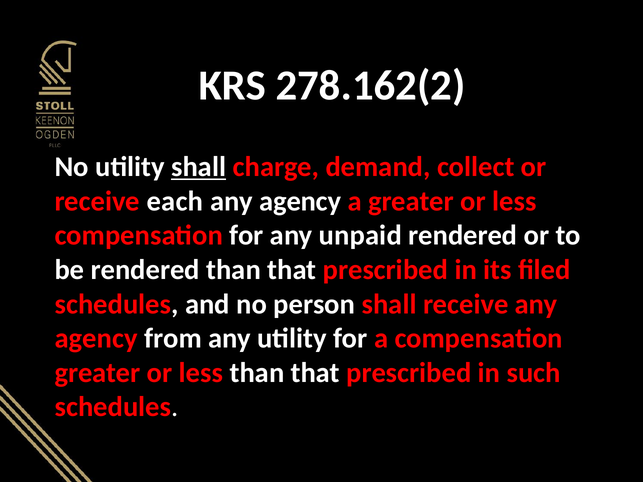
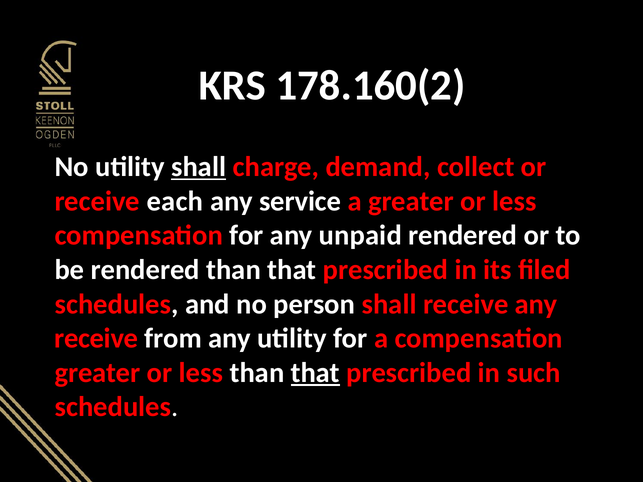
278.162(2: 278.162(2 -> 178.160(2 (371, 86)
agency: agency -> service (300, 201)
agency: agency -> receive (96, 339)
that underline: none -> present (315, 373)
